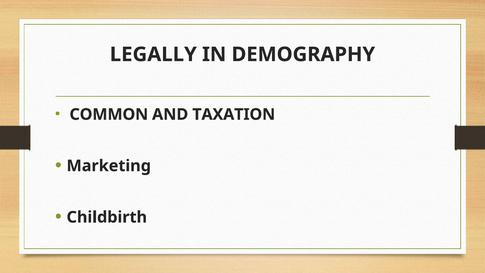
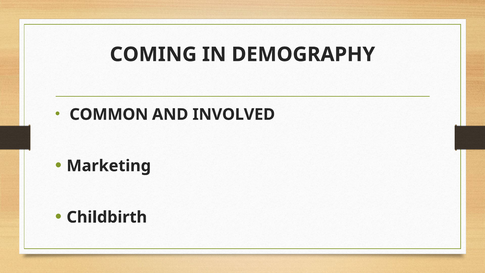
LEGALLY: LEGALLY -> COMING (153, 54)
TAXATION: TAXATION -> INVOLVED (234, 114)
